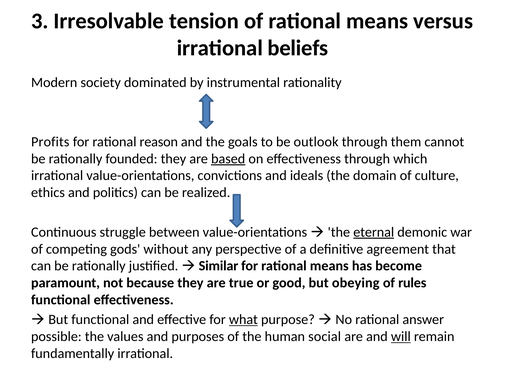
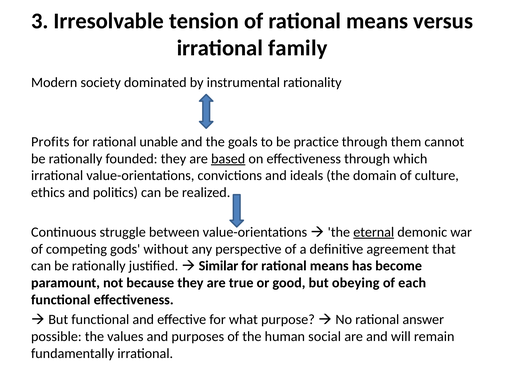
beliefs: beliefs -> family (298, 48)
reason: reason -> unable (159, 142)
outlook: outlook -> practice (316, 142)
rules: rules -> each (412, 283)
what underline: present -> none (243, 320)
will underline: present -> none (401, 337)
